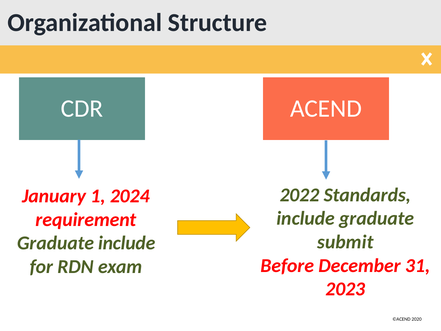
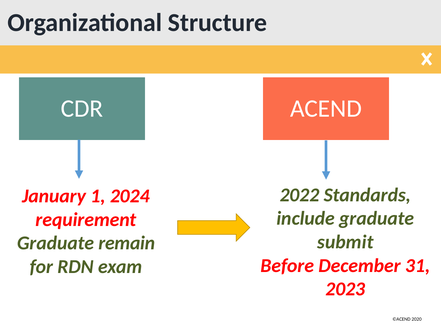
Graduate include: include -> remain (127, 243)
